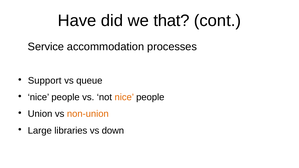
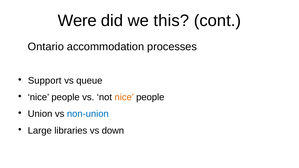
Have: Have -> Were (77, 21)
that: that -> this (171, 21)
Service: Service -> Ontario (46, 47)
non-union colour: orange -> blue (88, 114)
